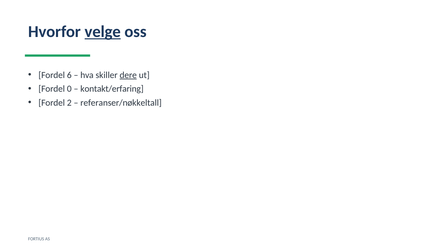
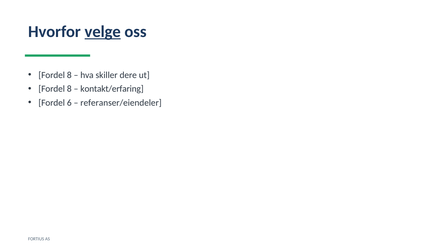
6: 6 -> 8 (69, 75)
dere underline: present -> none (128, 75)
0: 0 -> 8 (69, 89)
2: 2 -> 6 (69, 103)
referanser/nøkkeltall: referanser/nøkkeltall -> referanser/eiendeler (121, 103)
